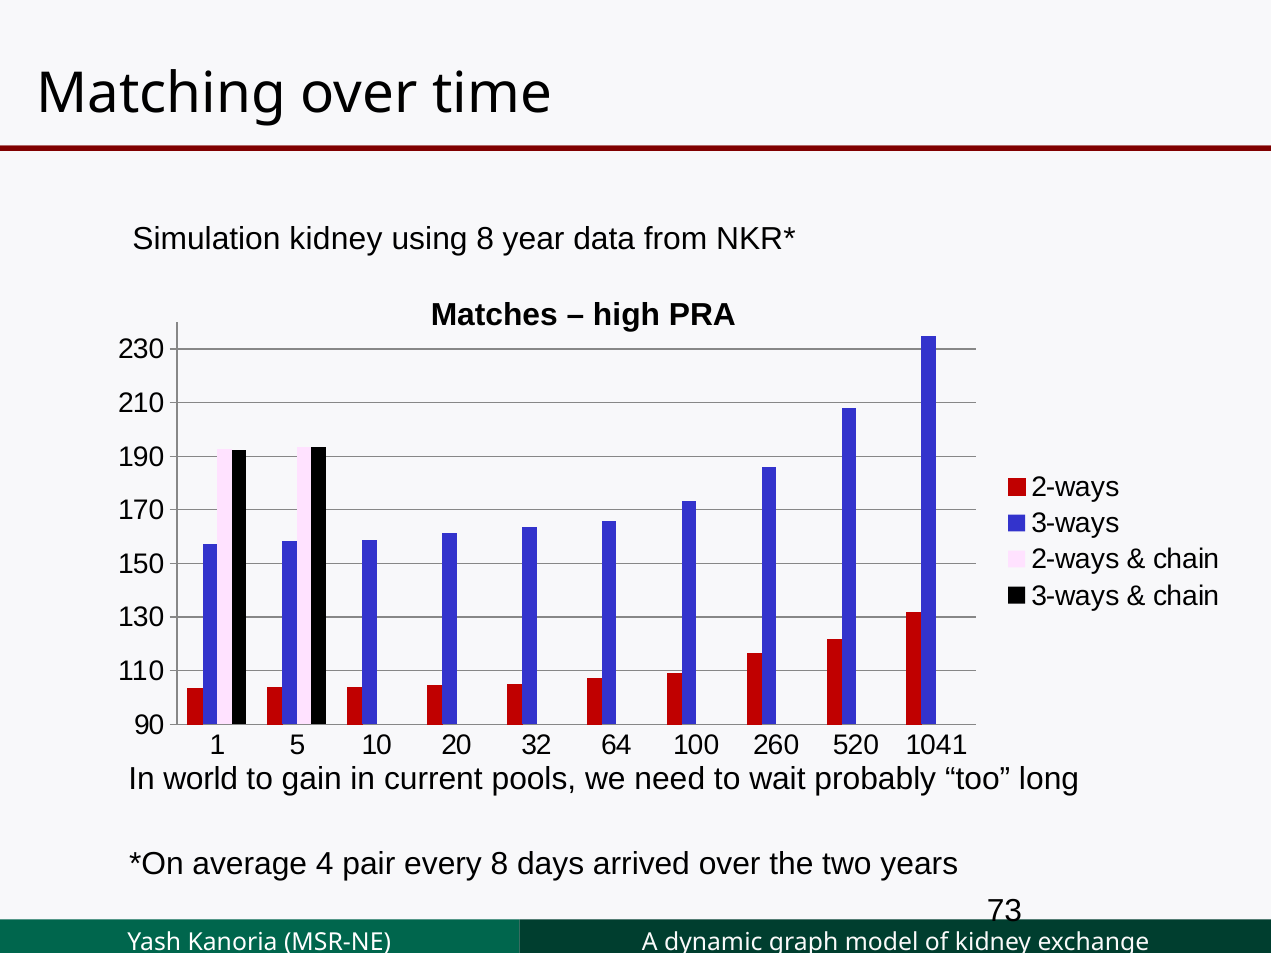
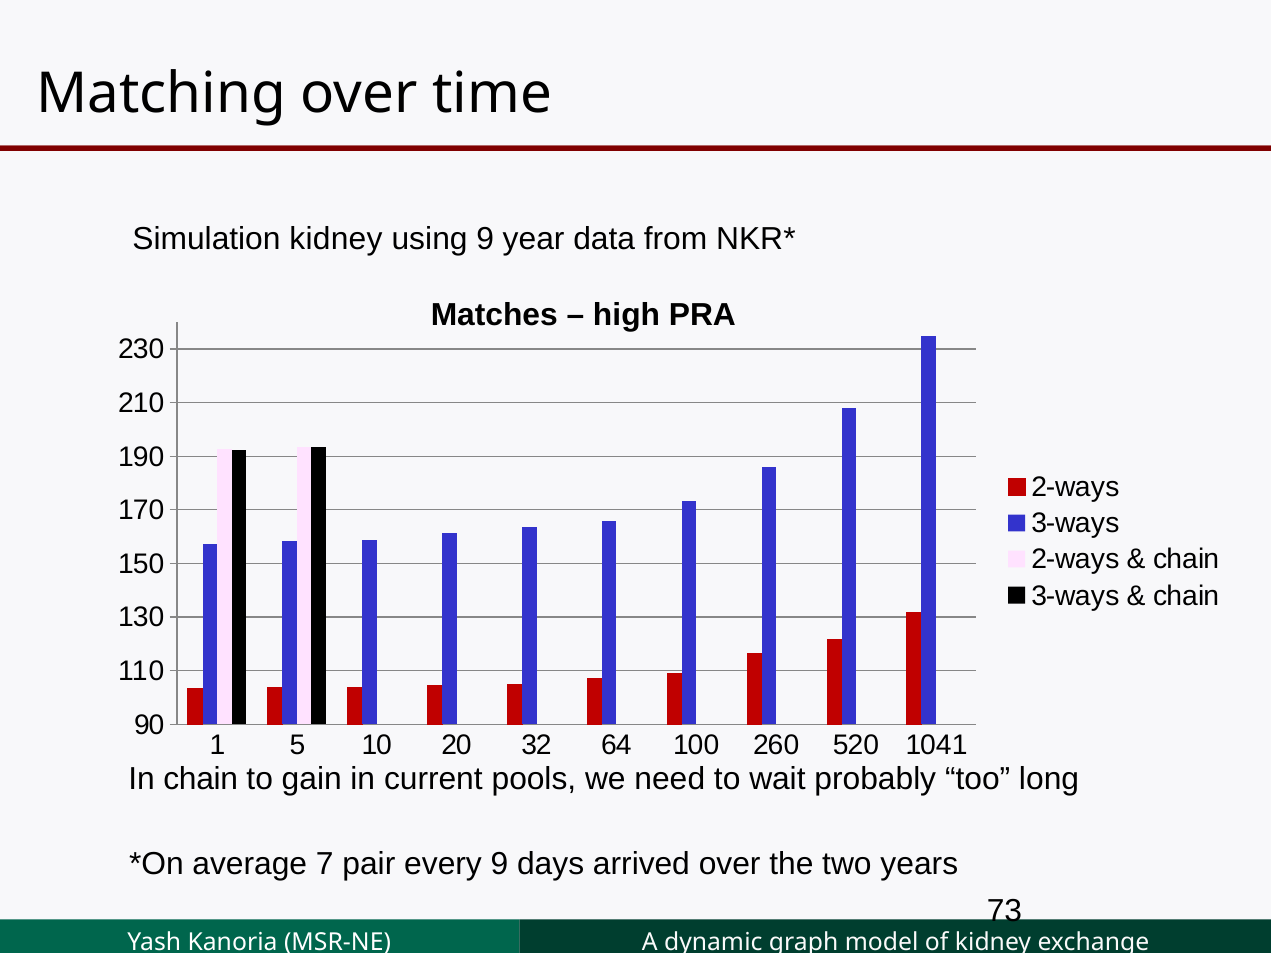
using 8: 8 -> 9 (485, 239)
In world: world -> chain (201, 779)
4: 4 -> 7 (325, 864)
every 8: 8 -> 9 (499, 864)
